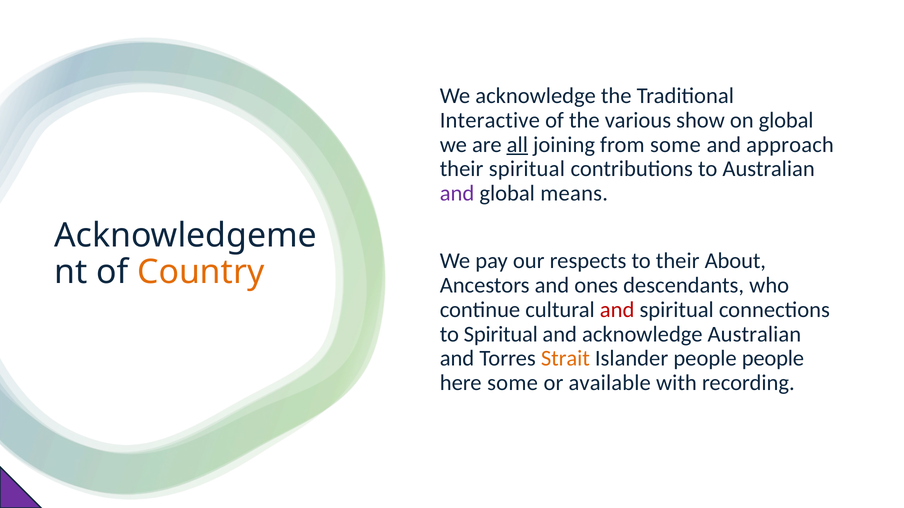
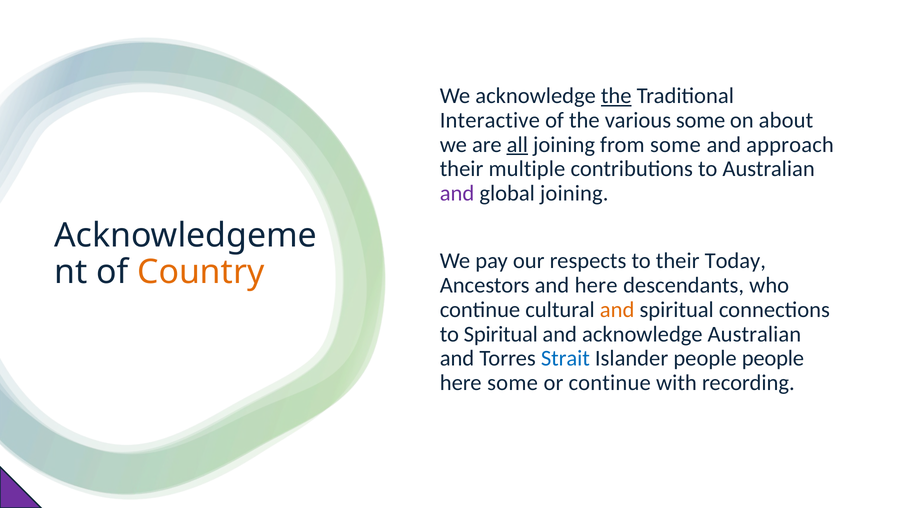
the underline: none -> present (616, 96)
various show: show -> some (701, 120)
on global: global -> about (786, 120)
their spiritual: spiritual -> multiple (527, 169)
global means: means -> joining (574, 194)
About: About -> Today (735, 261)
and ones: ones -> here (596, 286)
and colour: red -> orange (617, 310)
Strait colour: orange -> blue (565, 359)
or available: available -> continue (610, 383)
